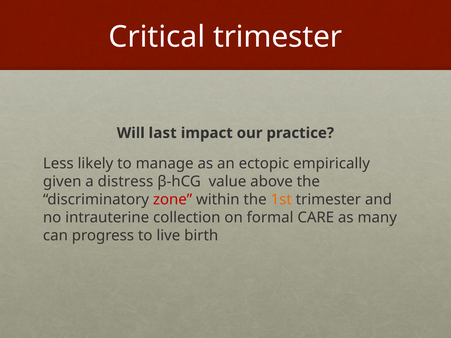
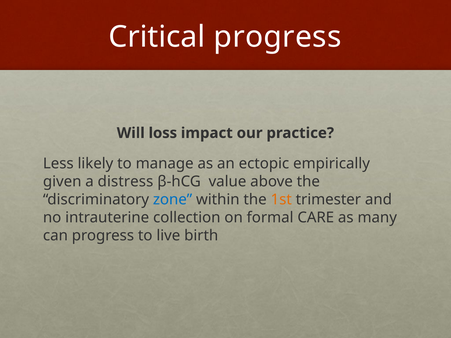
Critical trimester: trimester -> progress (277, 37)
last: last -> loss (163, 133)
zone colour: red -> blue (173, 200)
